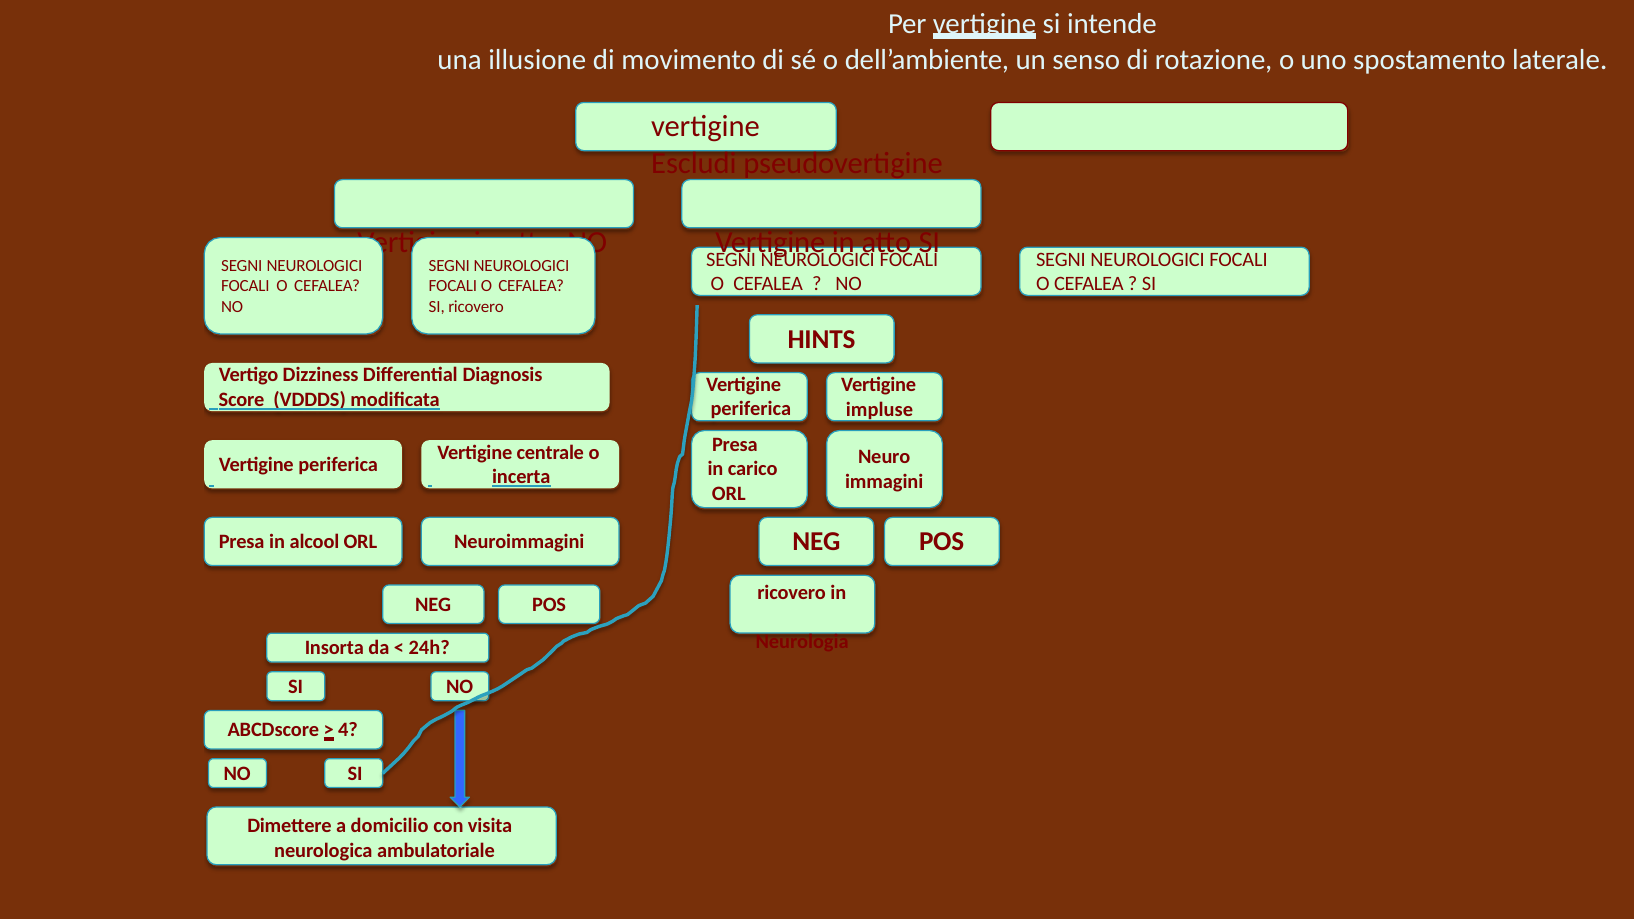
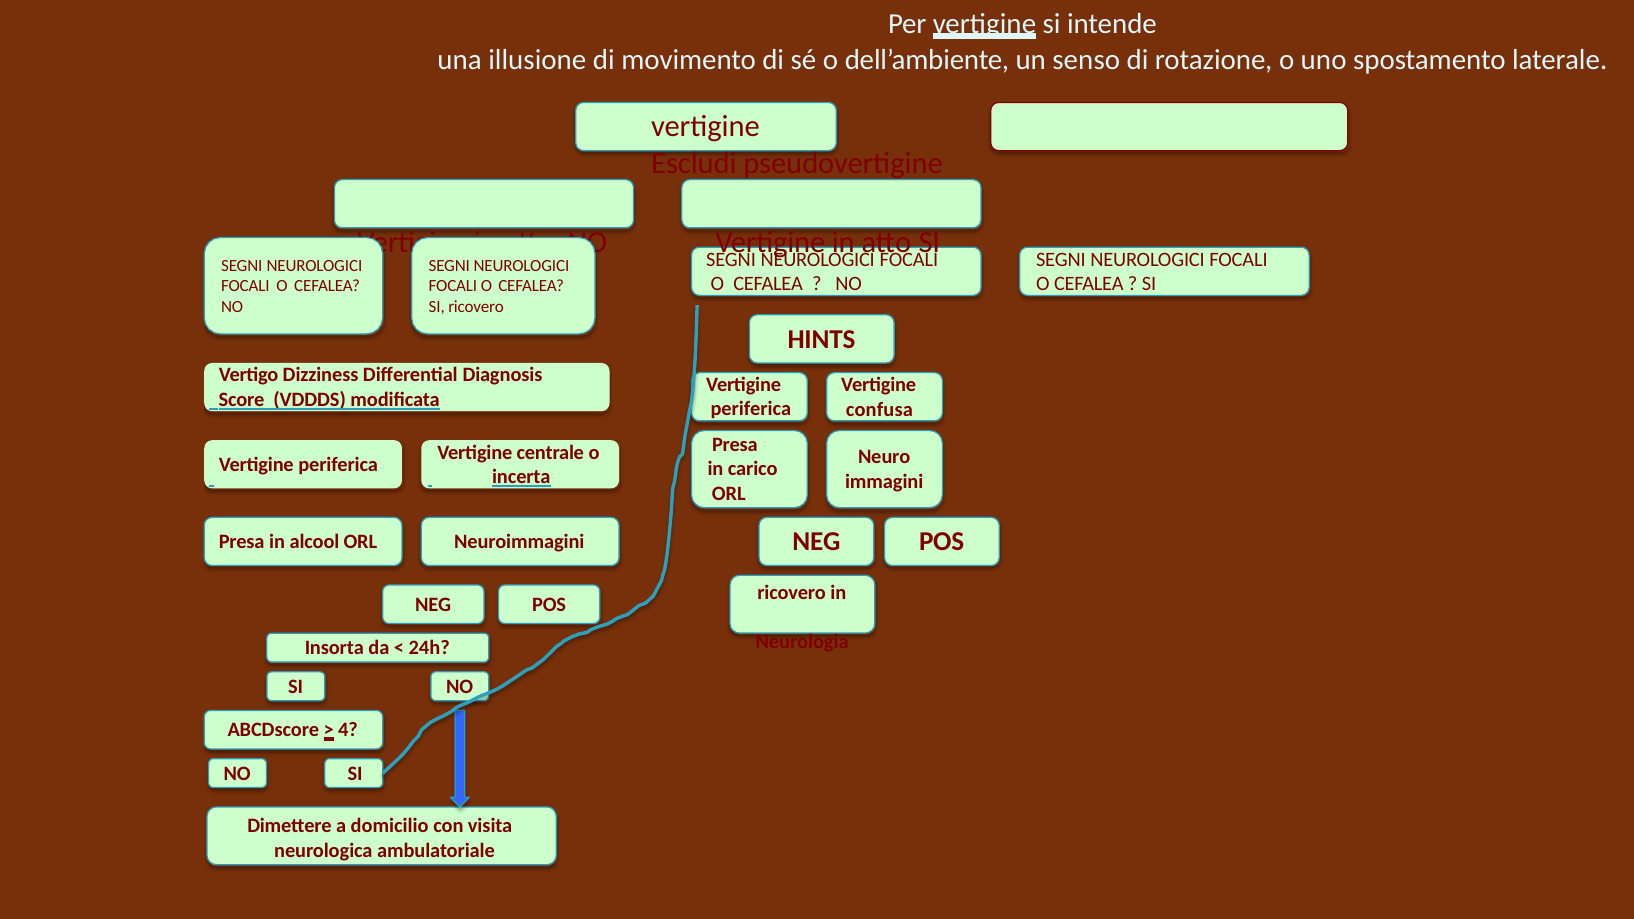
impluse: impluse -> confusa (879, 409)
